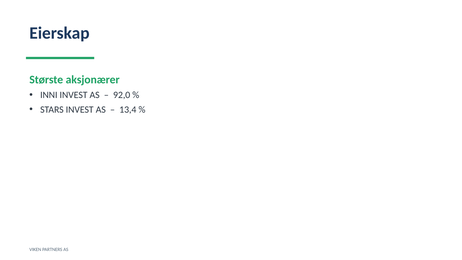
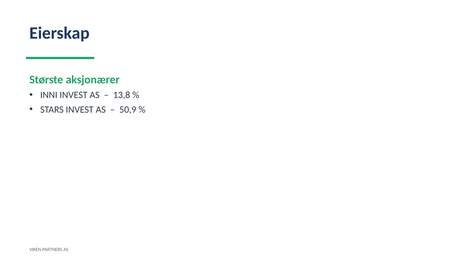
92,0: 92,0 -> 13,8 (122, 95)
13,4: 13,4 -> 50,9 (128, 109)
